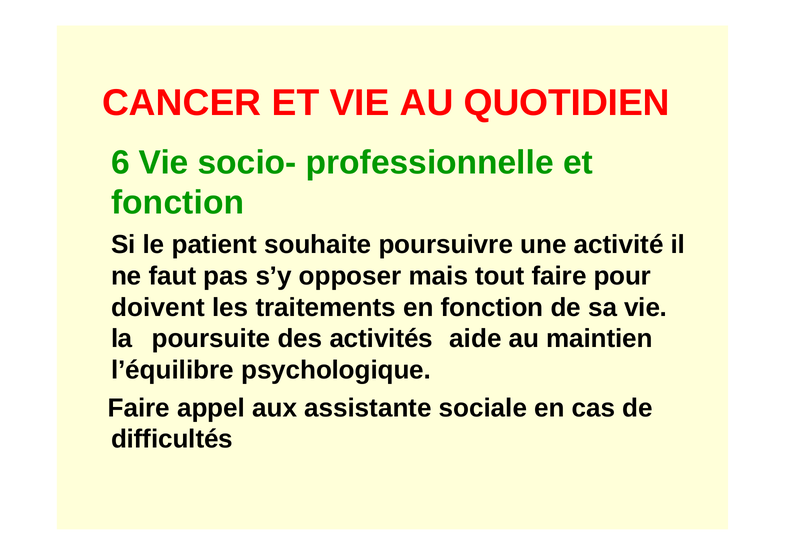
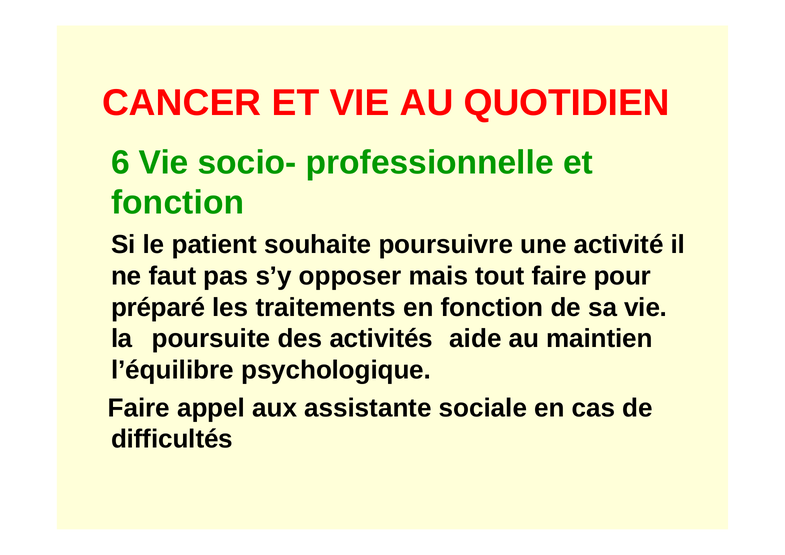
doivent: doivent -> préparé (158, 307)
